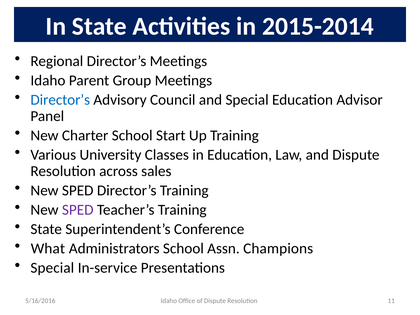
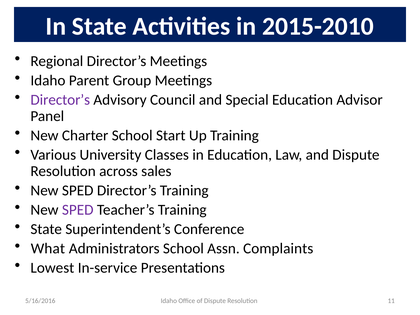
2015-2014: 2015-2014 -> 2015-2010 (318, 26)
Director’s colour: blue -> purple (60, 100)
Champions: Champions -> Complaints (278, 249)
Special: Special -> Lowest (52, 268)
